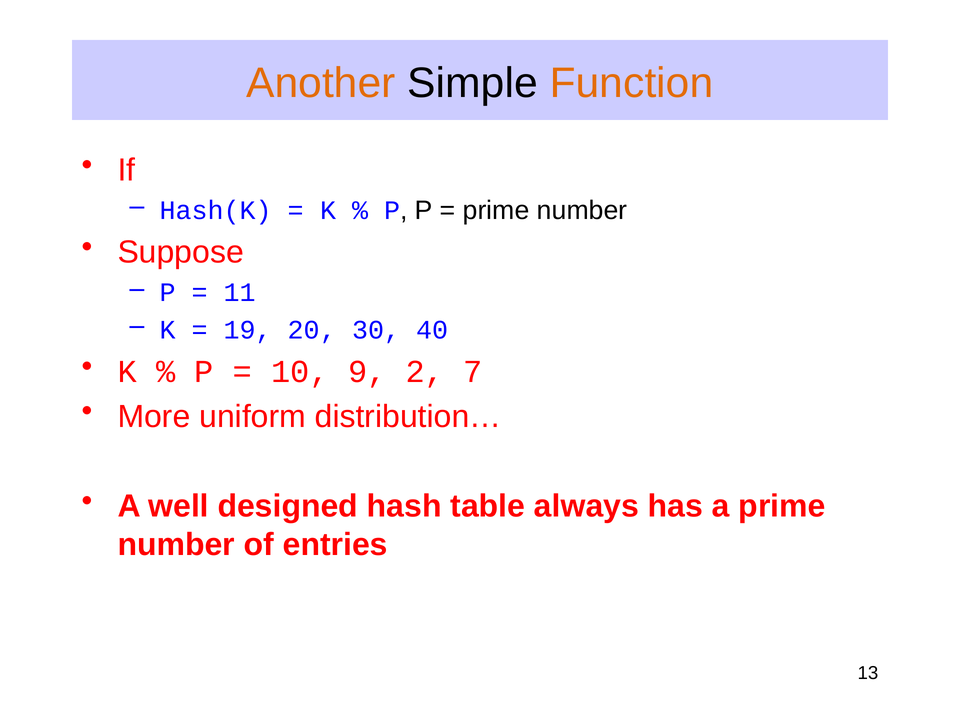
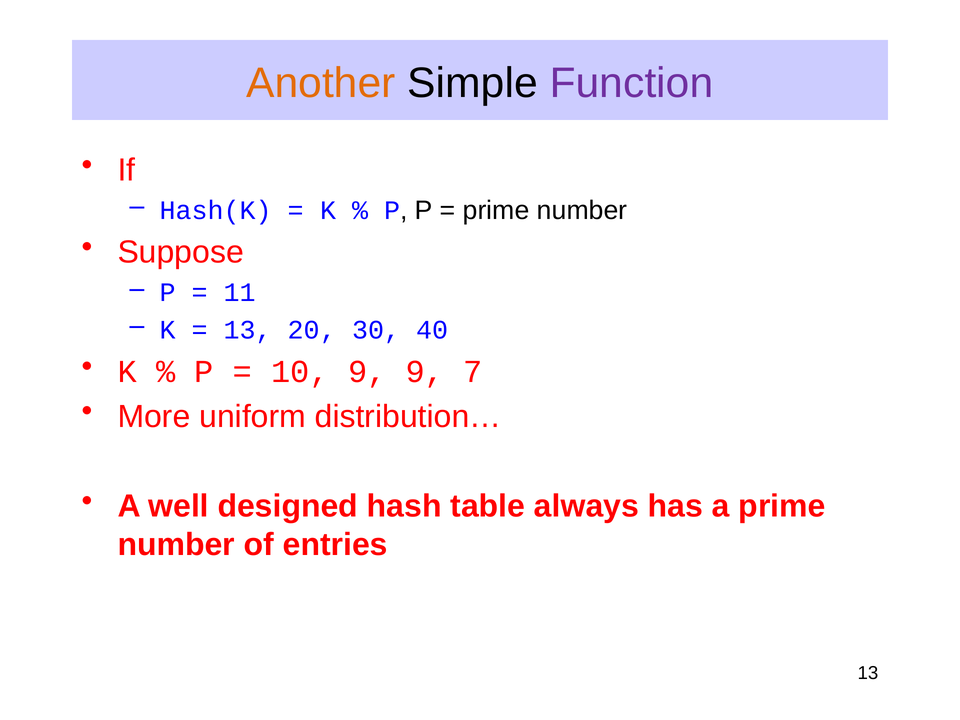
Function colour: orange -> purple (632, 83)
19: 19 -> 13 (248, 330)
9 2: 2 -> 9 (425, 372)
